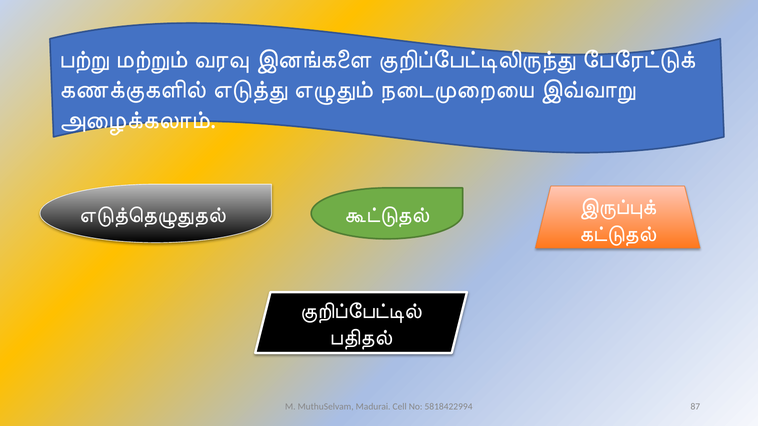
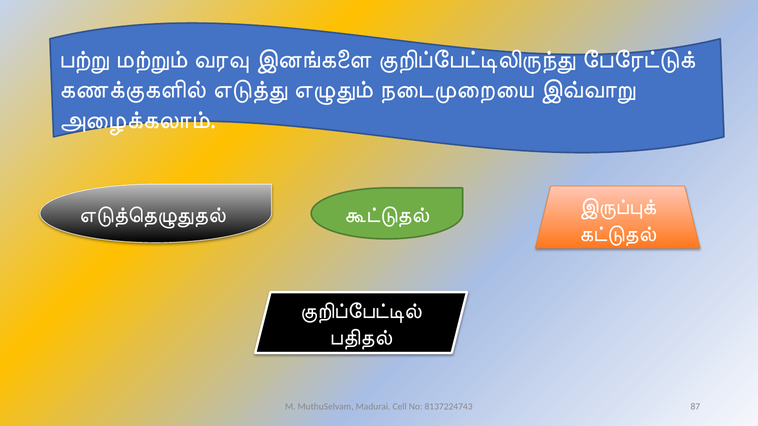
5818422994: 5818422994 -> 8137224743 (449, 407)
